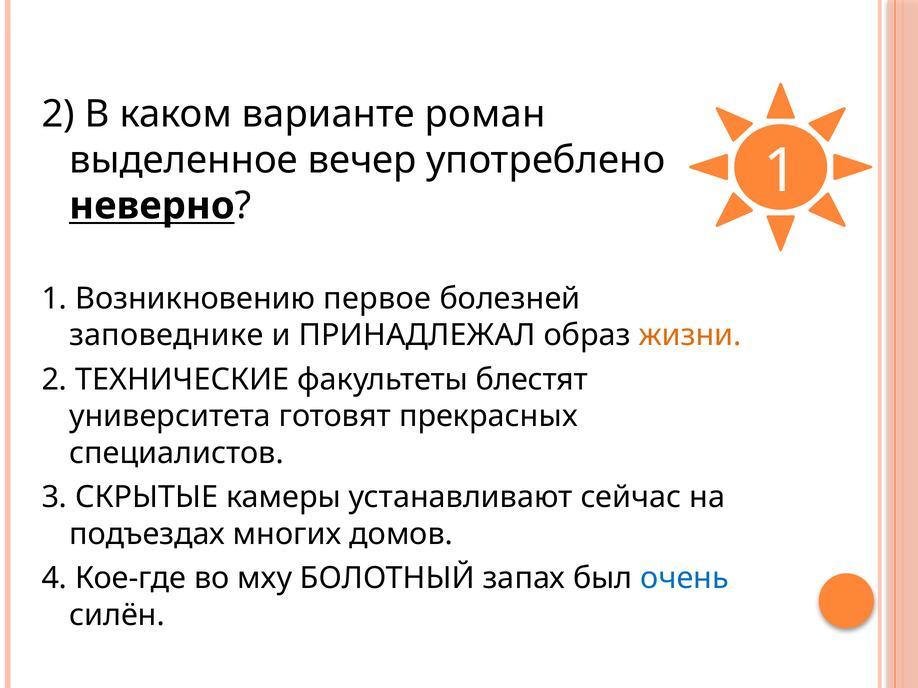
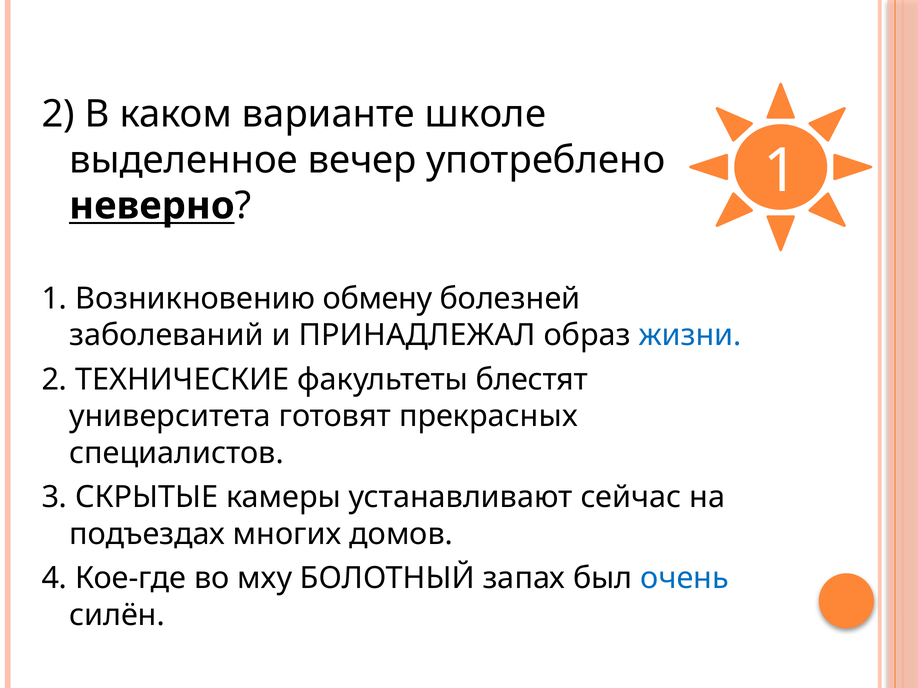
роман: роман -> школе (485, 114)
первое: первое -> обмену (378, 299)
заповеднике: заповеднике -> заболеваний (166, 335)
жизни colour: orange -> blue (690, 335)
